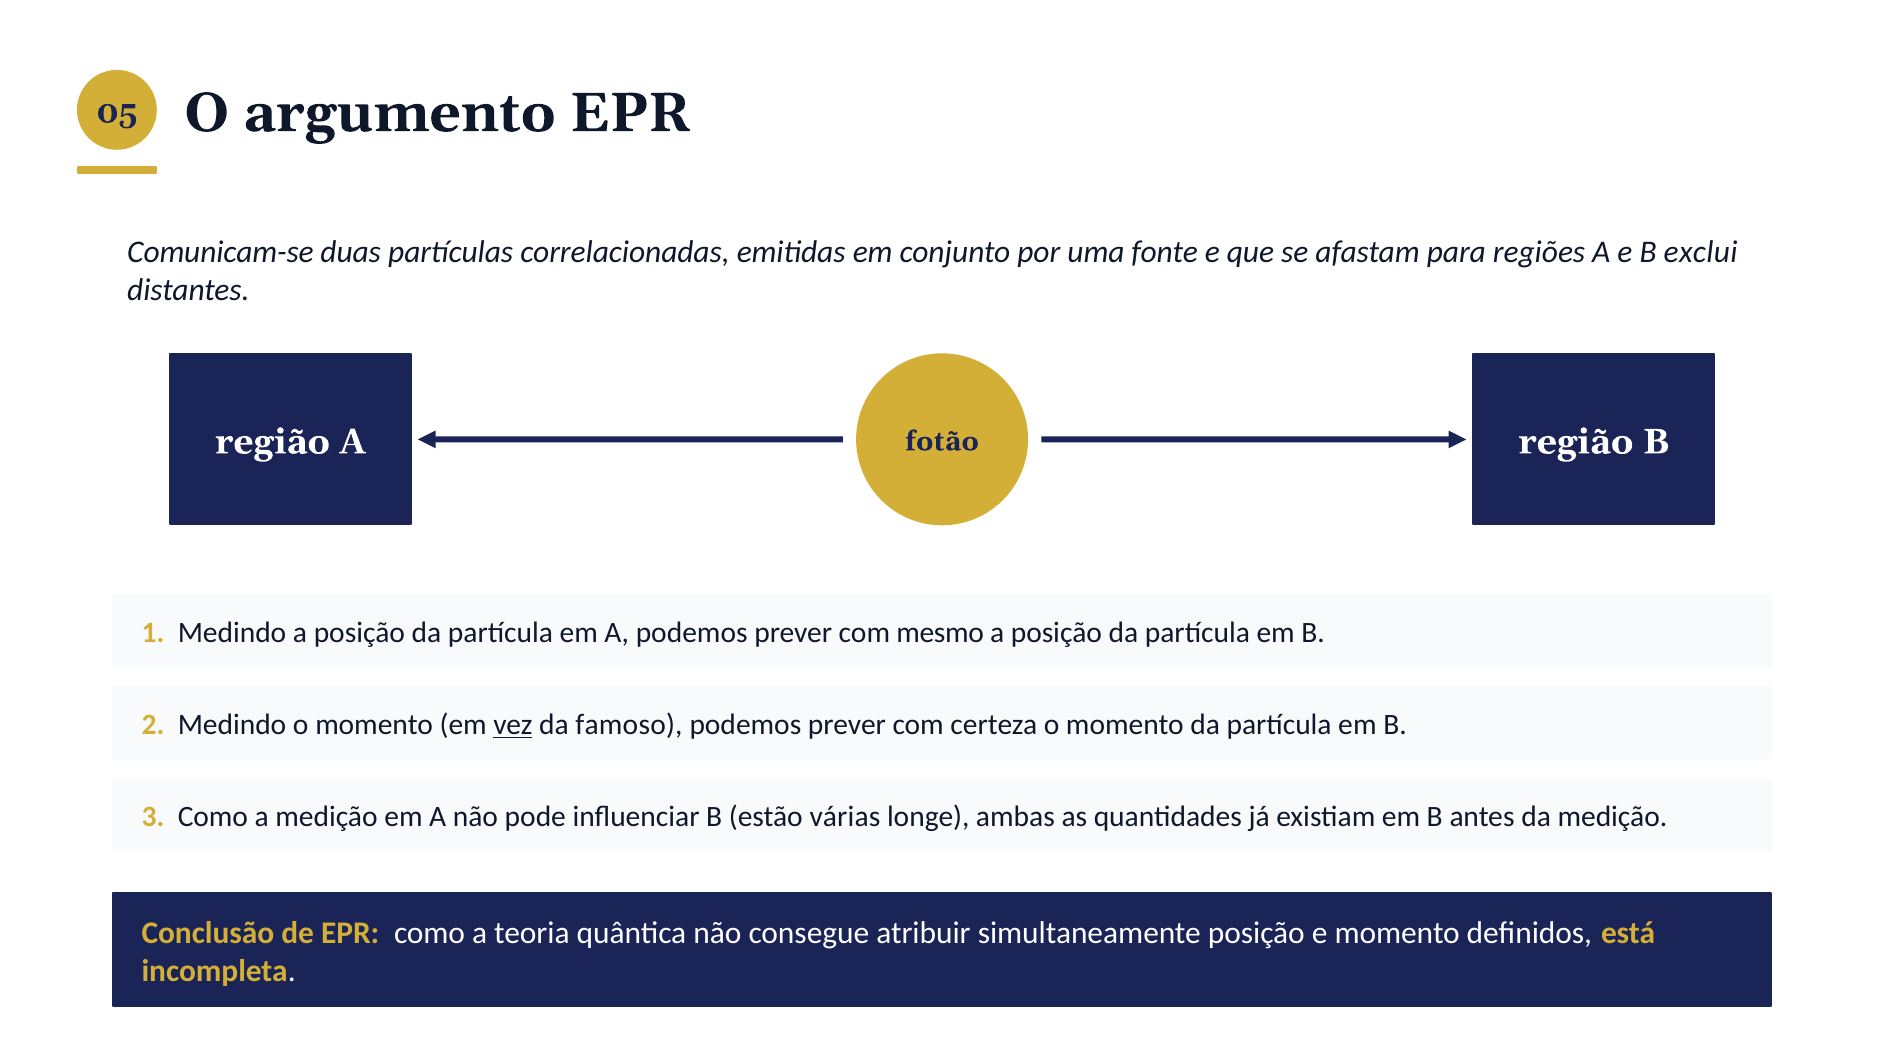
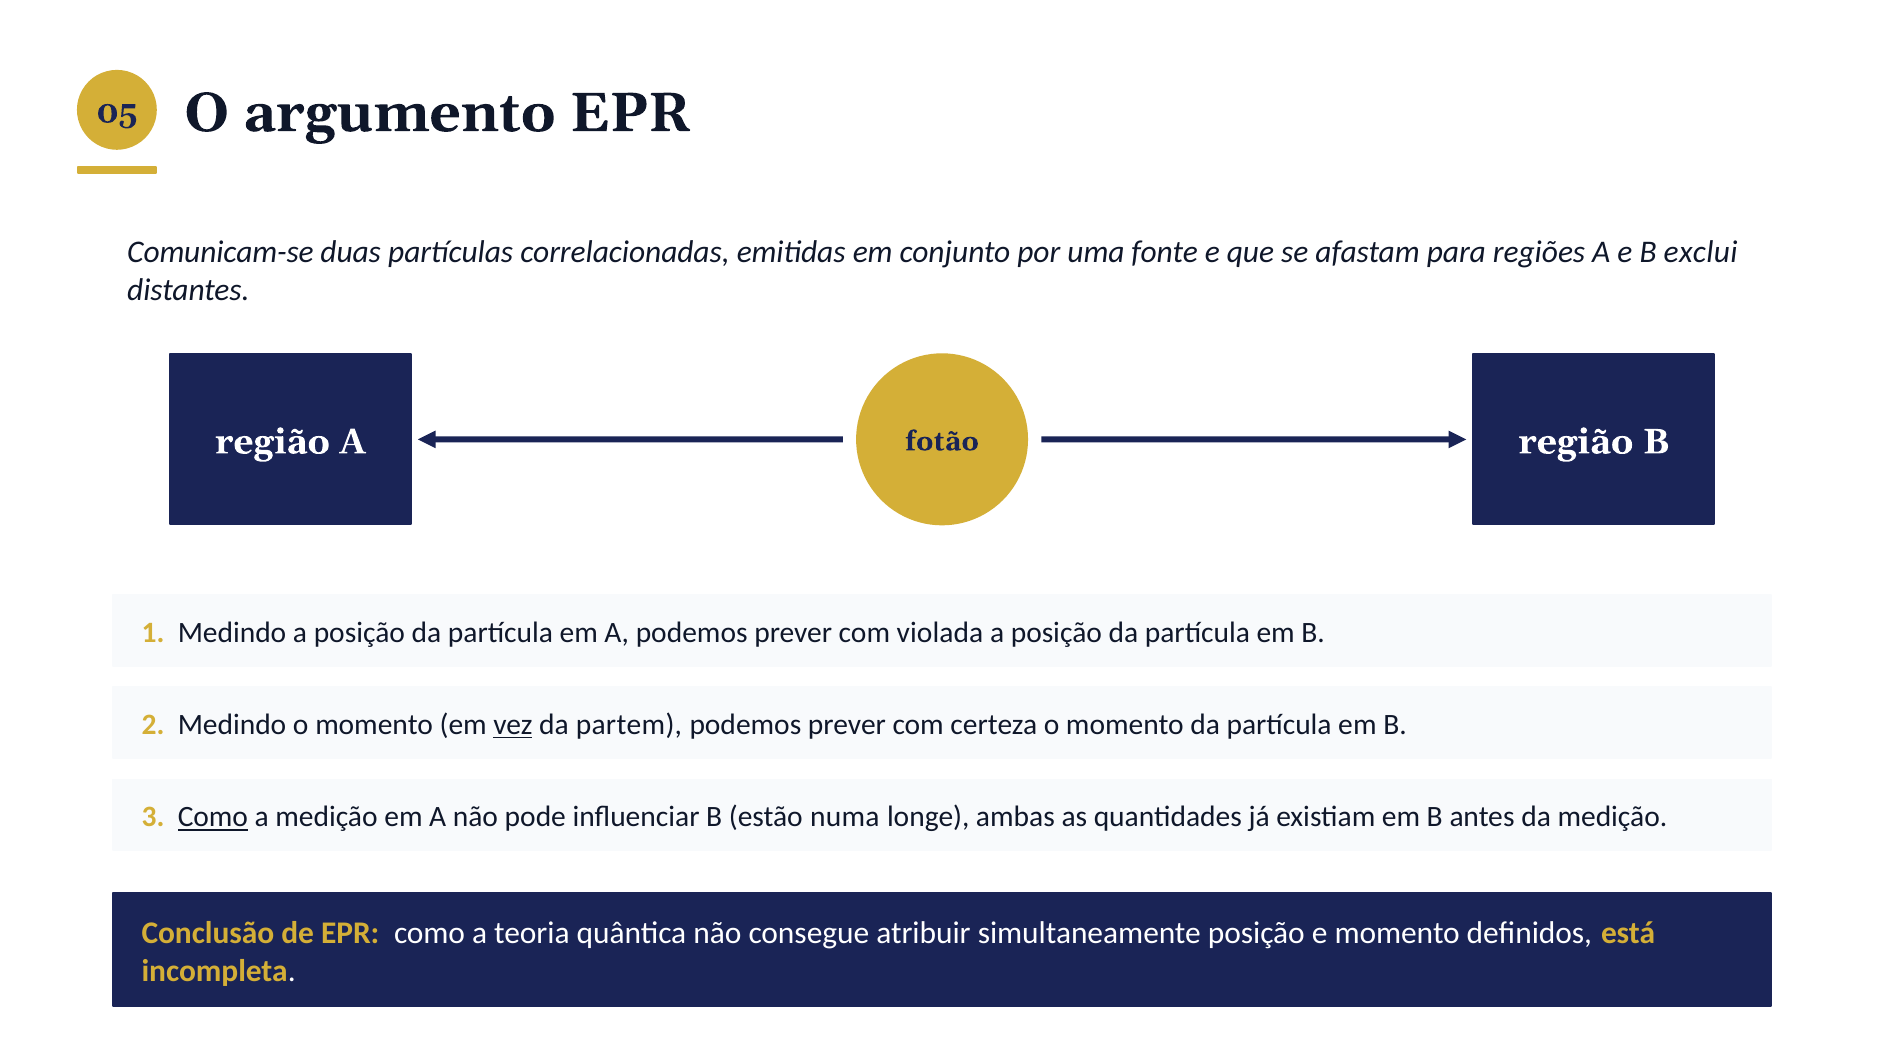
mesmo: mesmo -> violada (940, 632)
famoso: famoso -> partem (629, 725)
Como underline: none -> present (213, 817)
várias: várias -> numa (845, 817)
